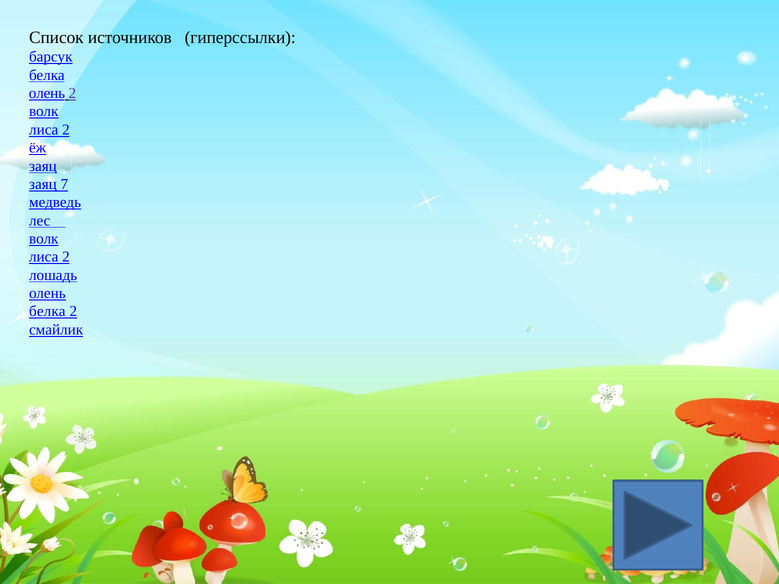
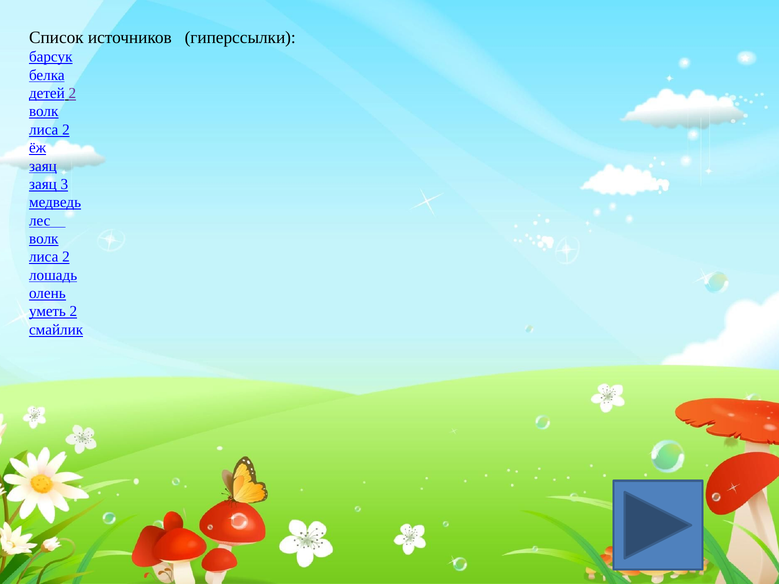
олень: олень -> детей (47, 93)
7: 7 -> 3 (64, 184)
белка: белка -> уметь (47, 312)
